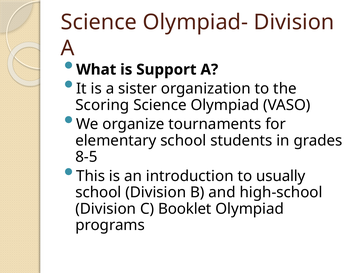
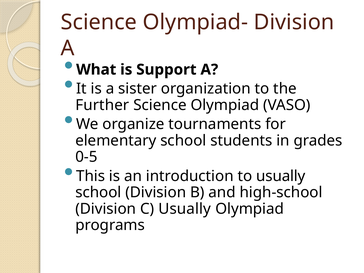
Scoring: Scoring -> Further (102, 105)
8-5: 8-5 -> 0-5 (86, 157)
C Booklet: Booklet -> Usually (185, 209)
